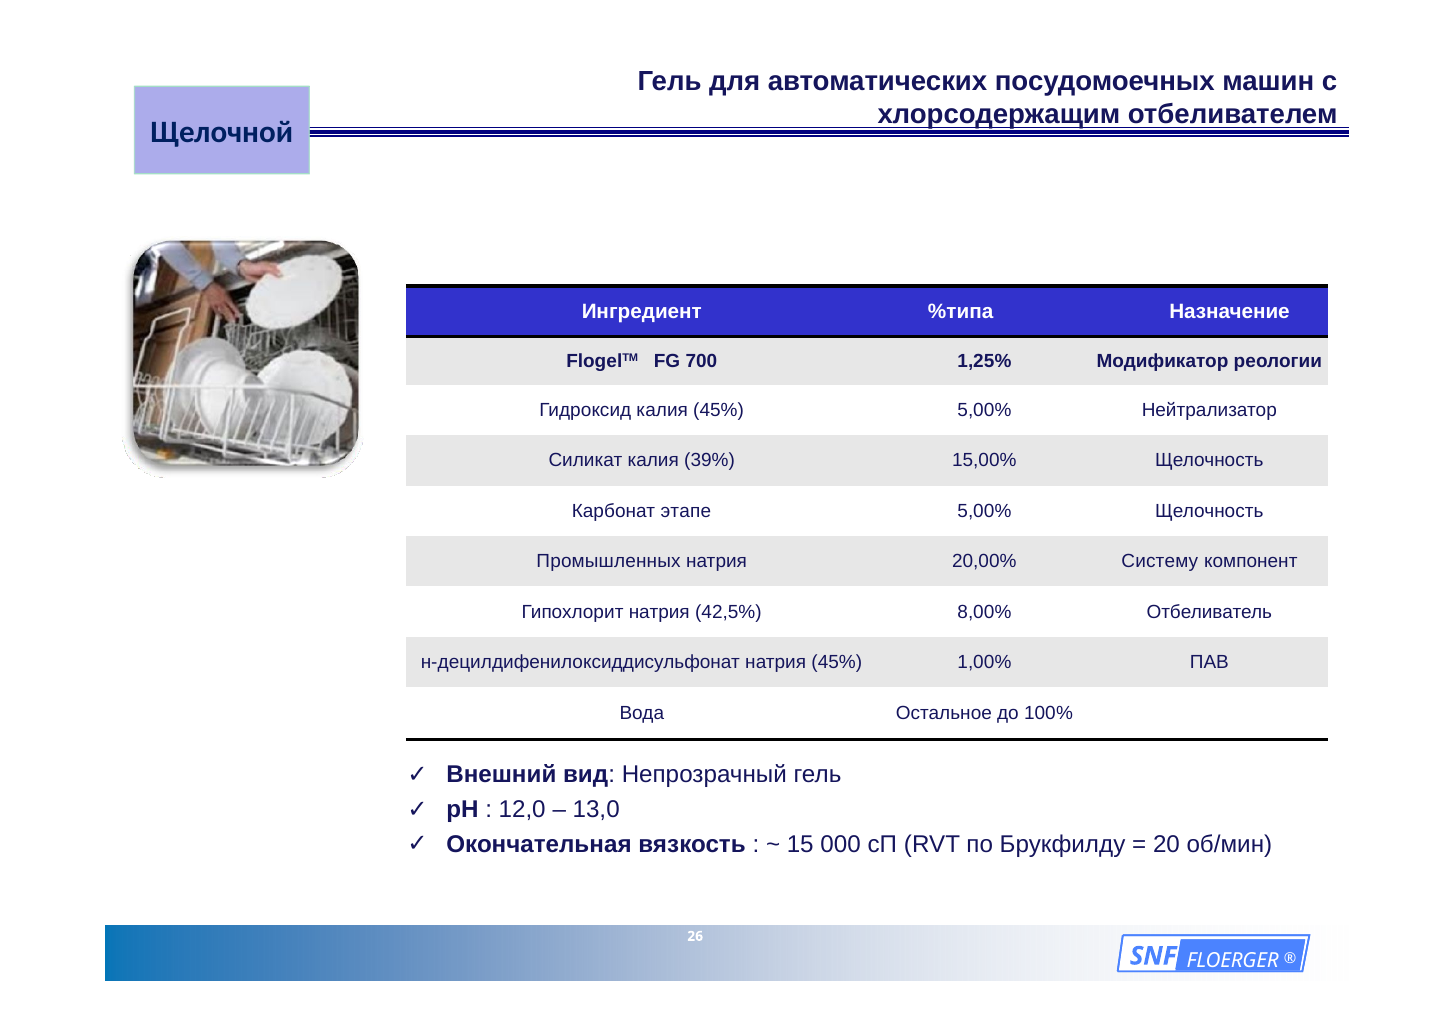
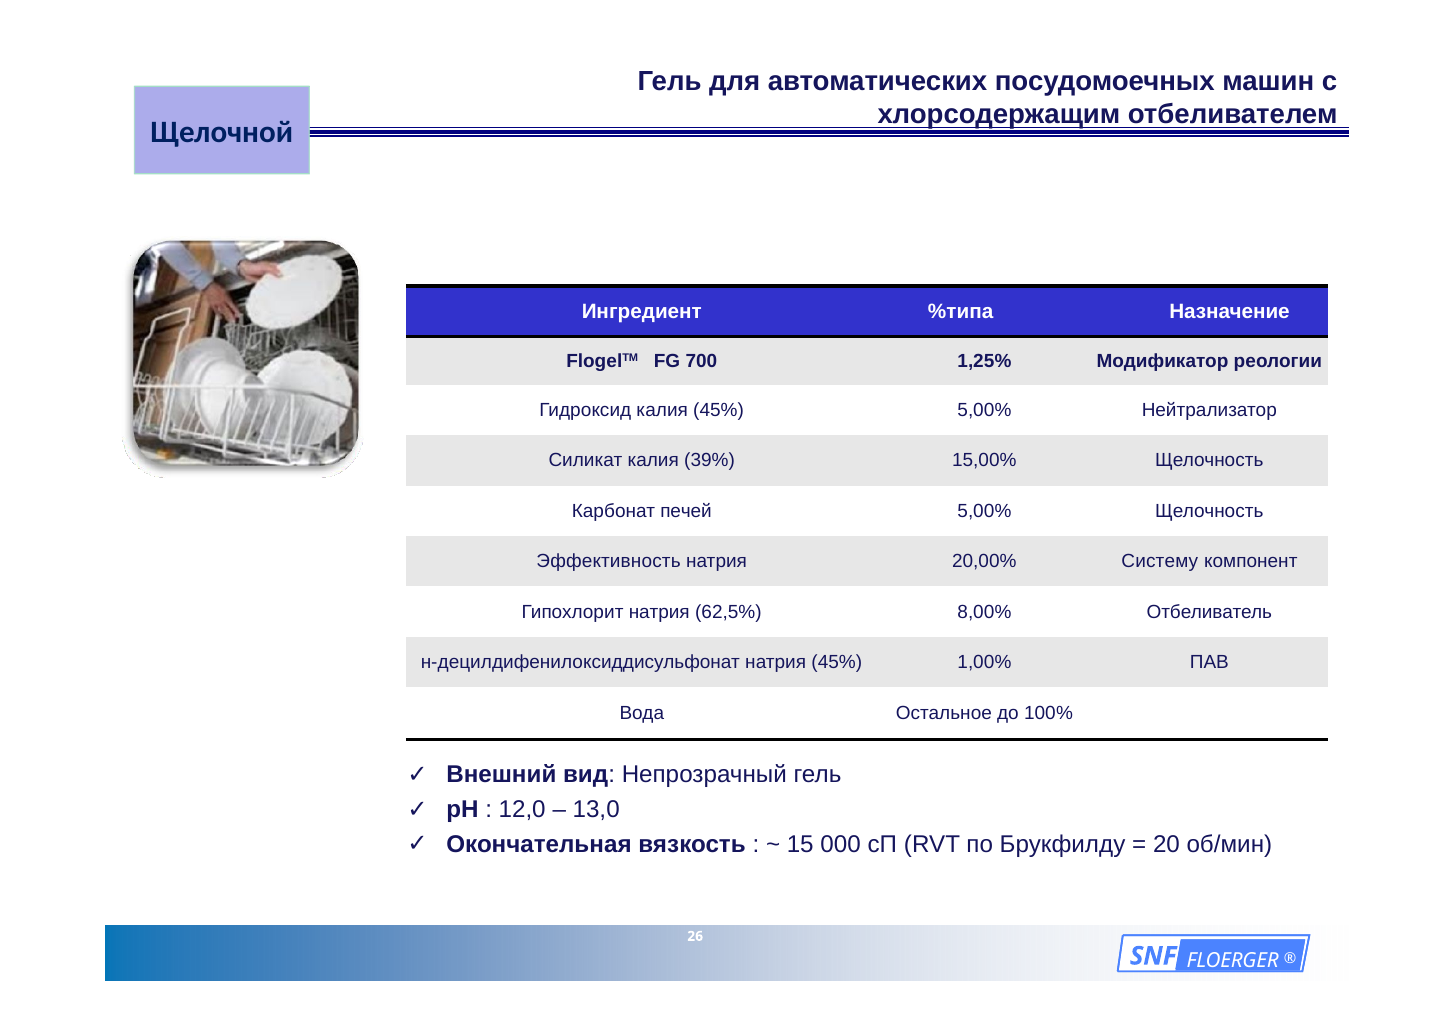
этапе: этапе -> печей (686, 511)
Промышленных: Промышленных -> Эффективность (609, 561)
42,5%: 42,5% -> 62,5% (728, 611)
